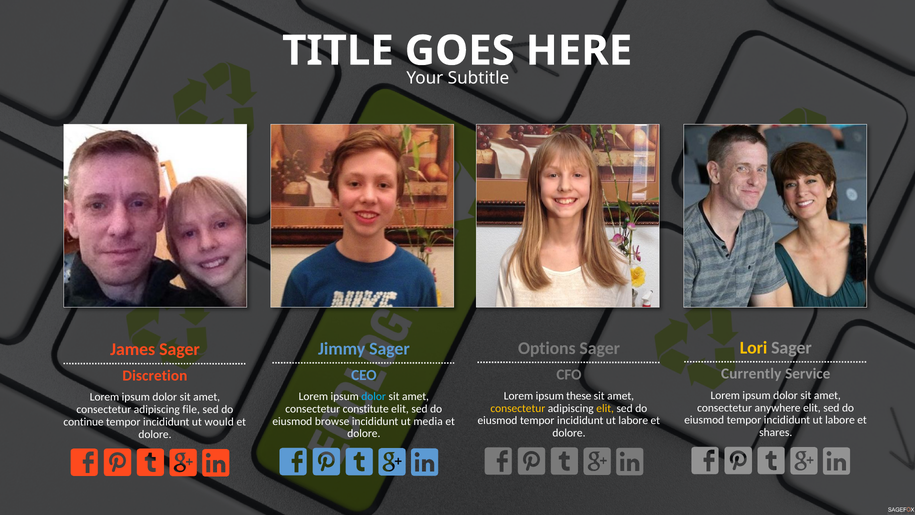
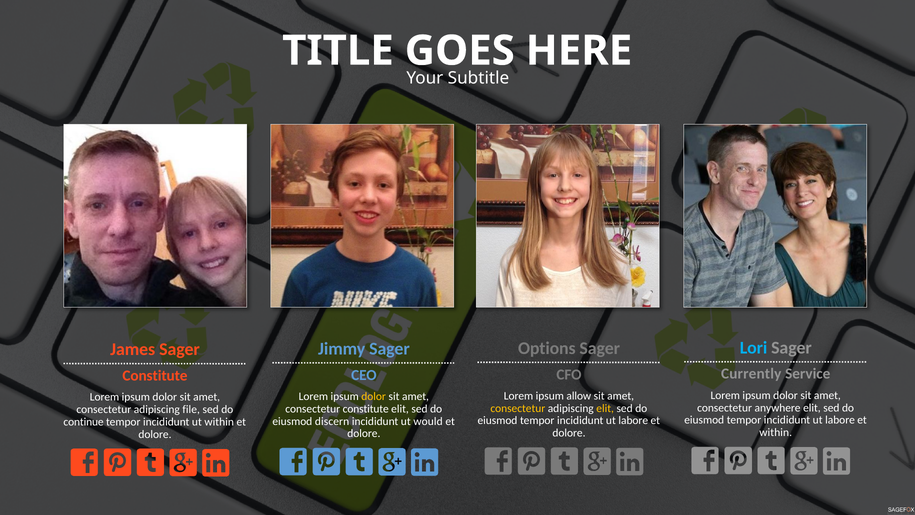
Lori colour: yellow -> light blue (754, 347)
Discretion: Discretion -> Constitute (155, 375)
these: these -> allow (579, 396)
dolor colour: light blue -> yellow (374, 396)
browse: browse -> discern (332, 421)
media: media -> would (428, 421)
ut would: would -> within (219, 422)
shares: shares -> within (776, 432)
